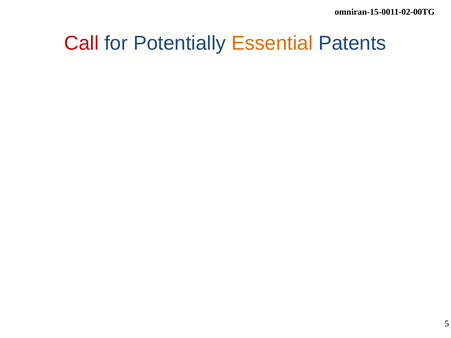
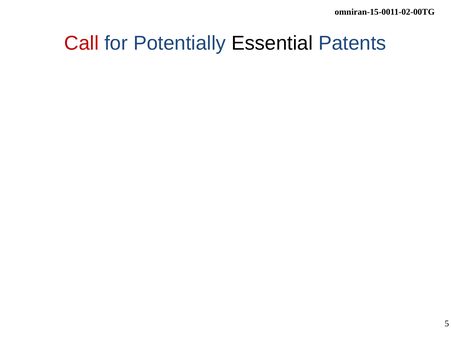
Essential colour: orange -> black (272, 43)
